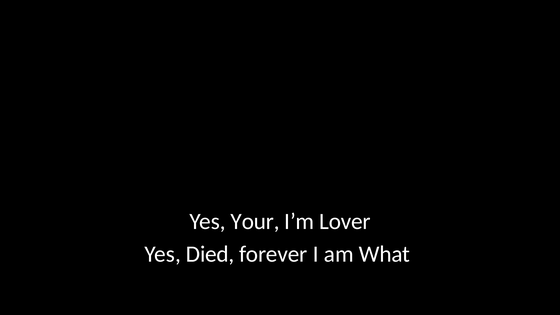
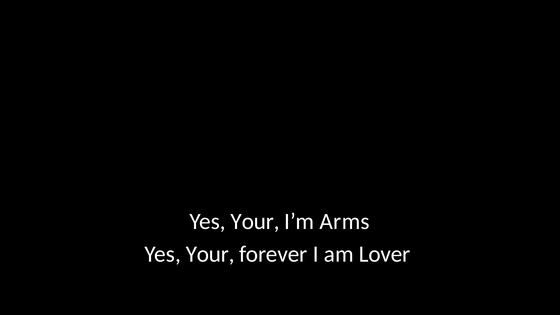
Lover: Lover -> Arms (345, 222)
Died: Died -> Your (210, 254)
What: What -> Lover (384, 254)
